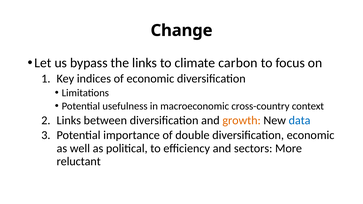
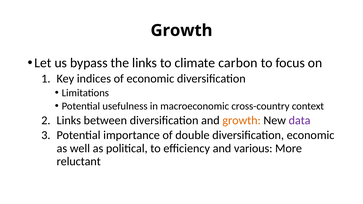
Change: Change -> Growth (182, 30)
data colour: blue -> purple (300, 120)
sectors: sectors -> various (253, 148)
